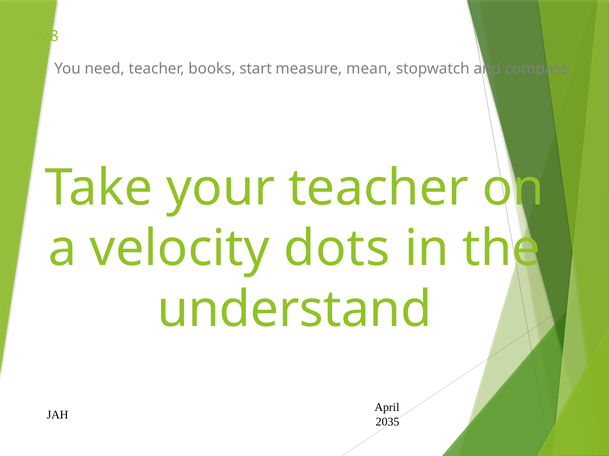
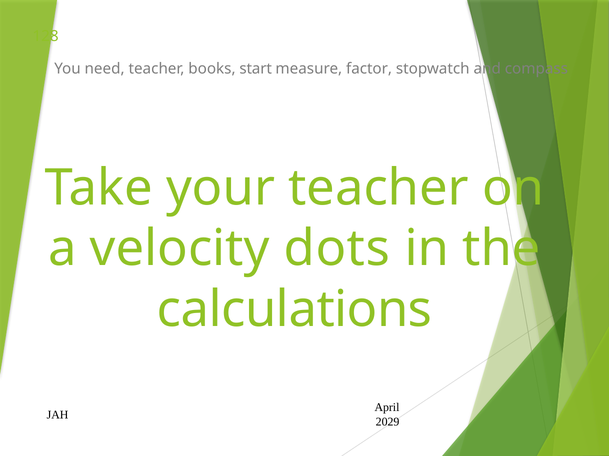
mean: mean -> factor (369, 69)
understand: understand -> calculations (295, 310)
2035: 2035 -> 2029 (388, 422)
